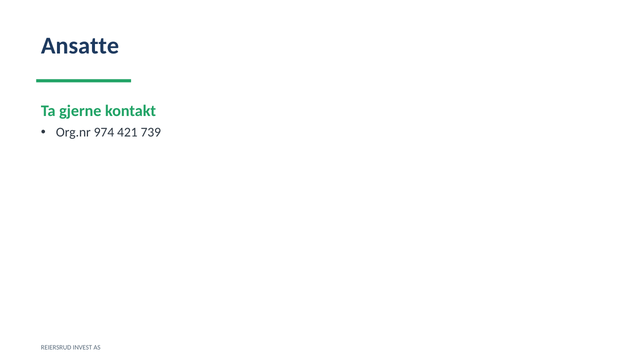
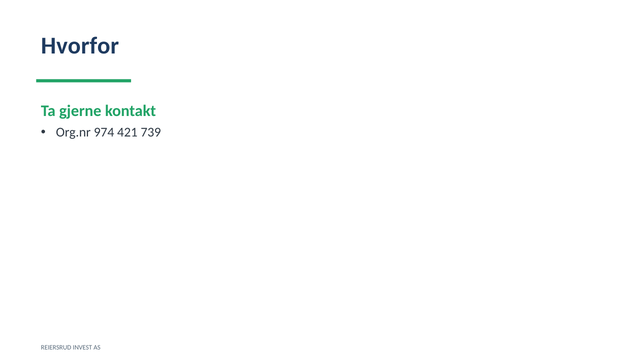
Ansatte: Ansatte -> Hvorfor (80, 46)
